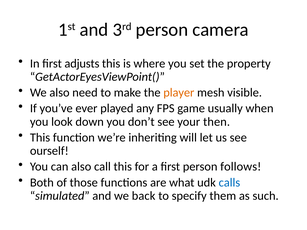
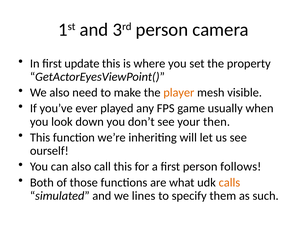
adjusts: adjusts -> update (82, 64)
calls colour: blue -> orange (229, 183)
back: back -> lines (144, 196)
